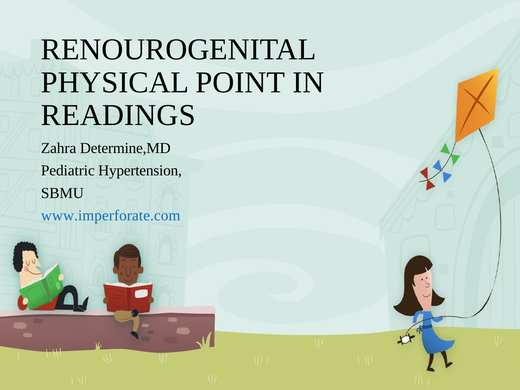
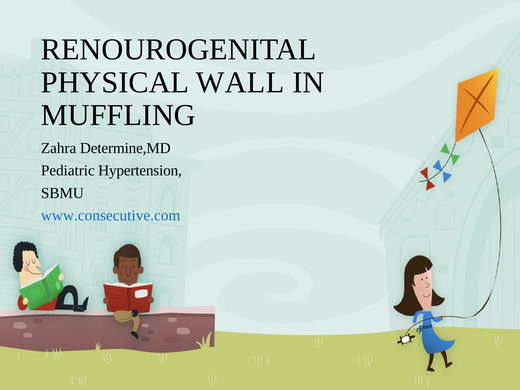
POINT: POINT -> WALL (240, 82)
READINGS: READINGS -> MUFFLING (118, 115)
www.imperforate.com: www.imperforate.com -> www.consecutive.com (111, 216)
